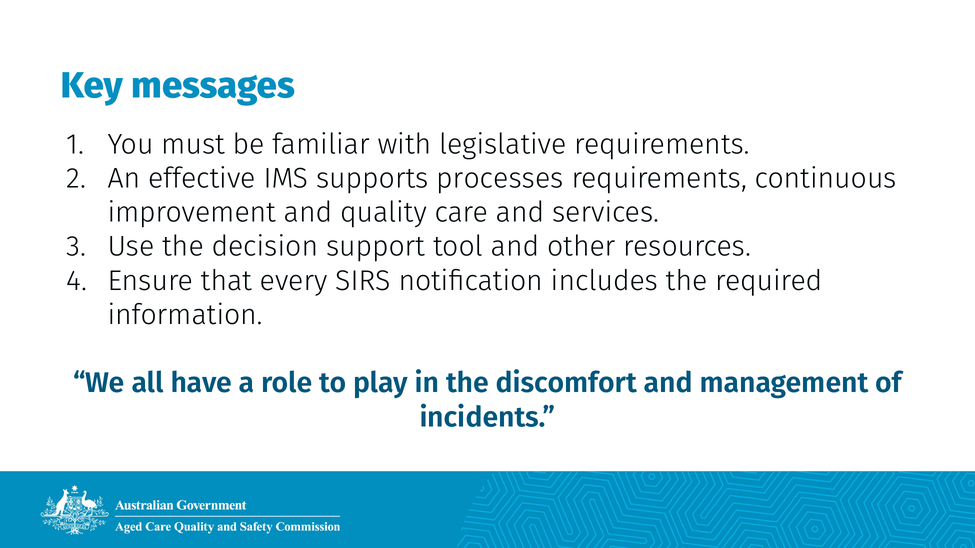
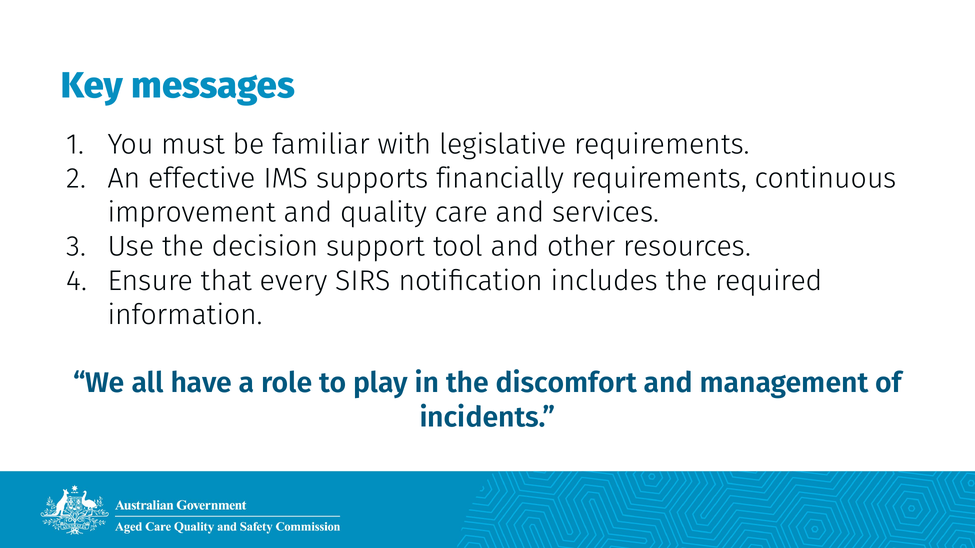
processes: processes -> financially (500, 179)
